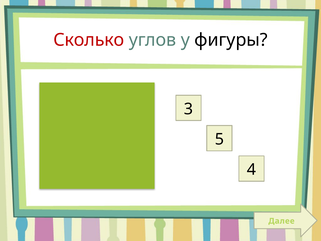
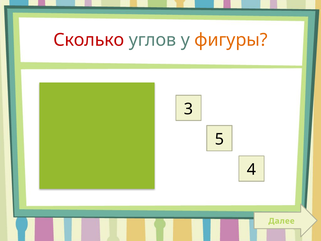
фигуры colour: black -> orange (231, 40)
